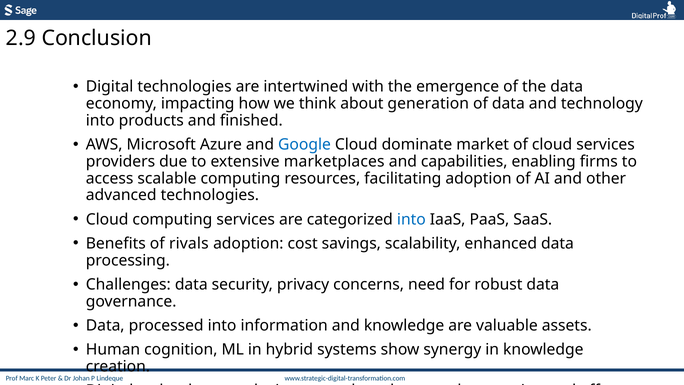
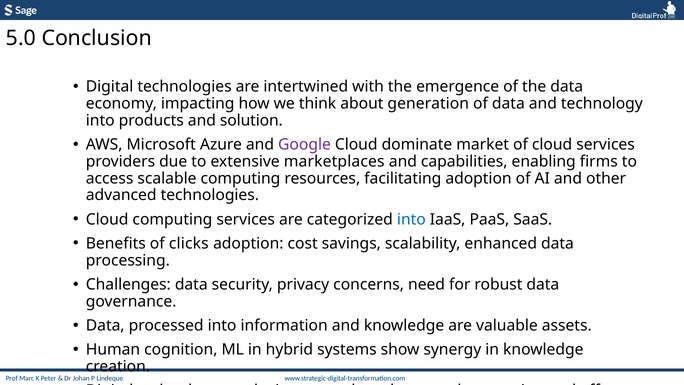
2.9: 2.9 -> 5.0 (21, 38)
finished: finished -> solution (251, 120)
Google colour: blue -> purple (304, 144)
rivals: rivals -> clicks (189, 243)
